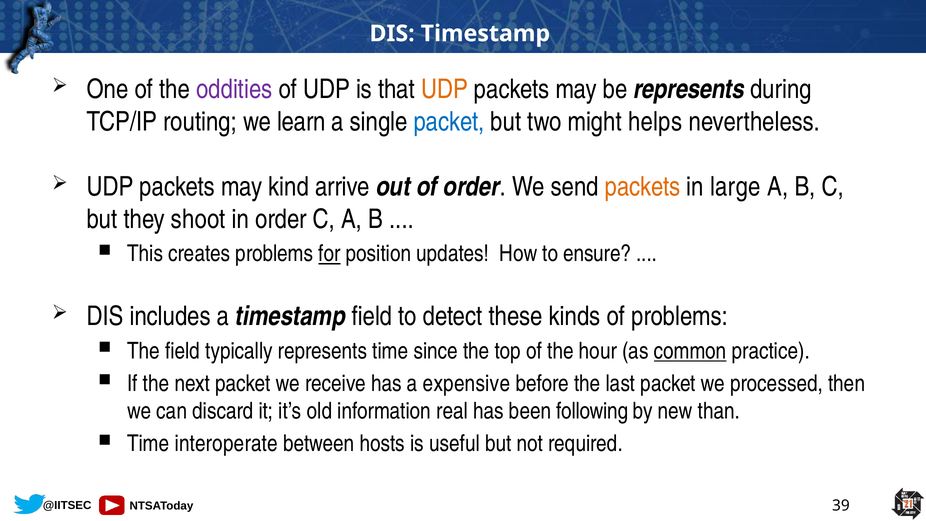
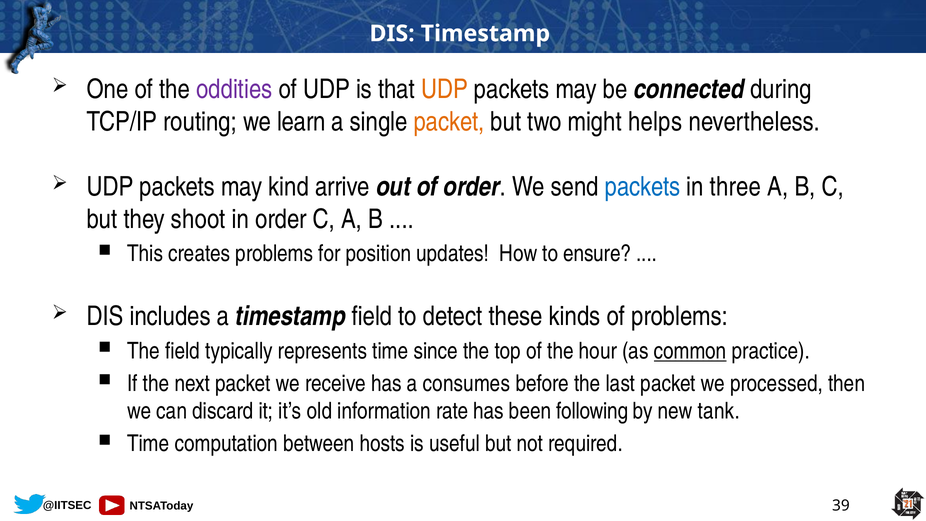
be represents: represents -> connected (689, 89)
packet colour: blue -> orange (449, 122)
packets colour: orange -> blue (643, 187)
large: large -> three (735, 187)
for underline: present -> none (329, 254)
expensive: expensive -> consumes (466, 383)
real: real -> rate (452, 411)
than: than -> tank (719, 411)
interoperate: interoperate -> computation (226, 444)
